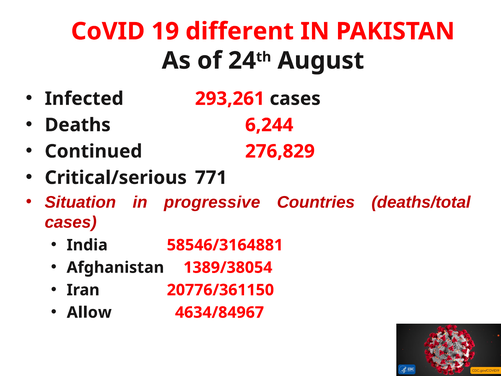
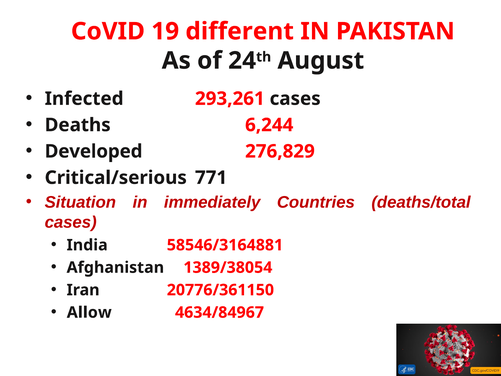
Continued: Continued -> Developed (94, 151)
progressive: progressive -> immediately (212, 202)
